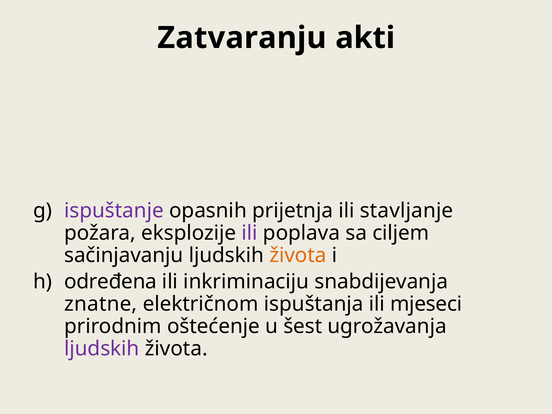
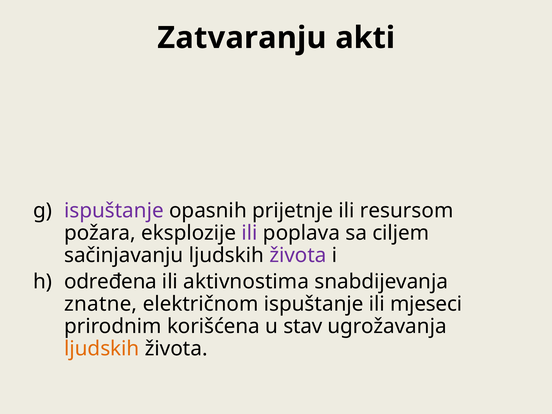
prijetnja: prijetnja -> prijetnje (293, 211)
stavljanje: stavljanje -> resursom (407, 211)
života colour: orange -> purple (298, 255)
inkriminaciju: inkriminaciju -> aktivnostima (246, 282)
električnom ispuštanja: ispuštanja -> ispuštanje (314, 304)
oštećenje: oštećenje -> korišćena (213, 326)
šest: šest -> stav (303, 326)
ljudskih colour: purple -> orange (102, 349)
